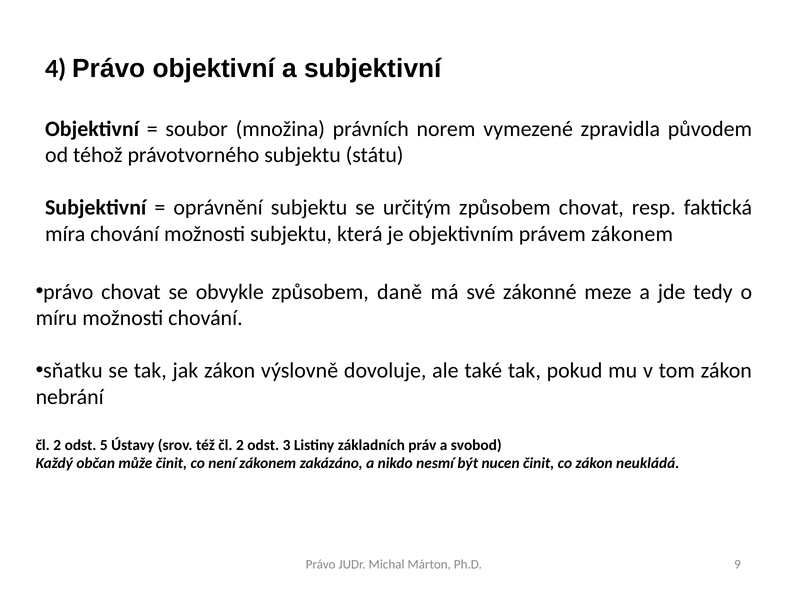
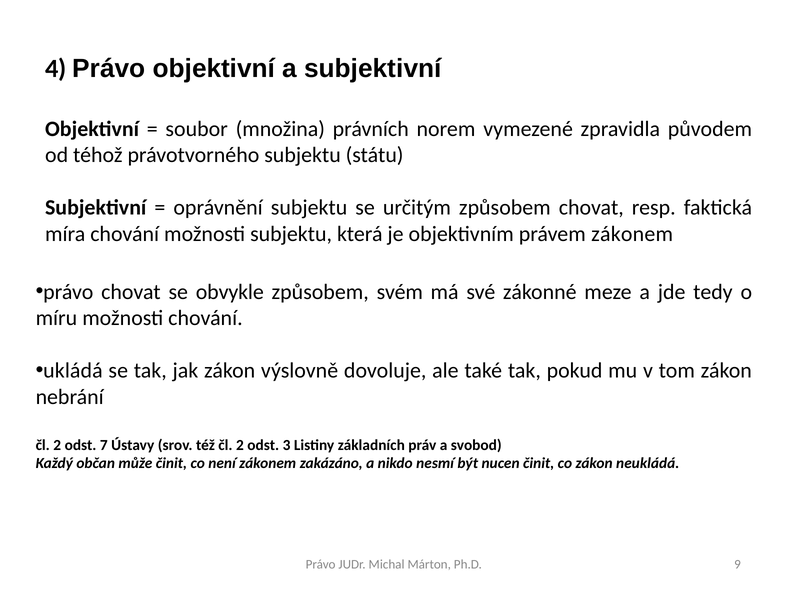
daně: daně -> svém (400, 292)
sňatku: sňatku -> ukládá (73, 371)
5: 5 -> 7 (104, 445)
